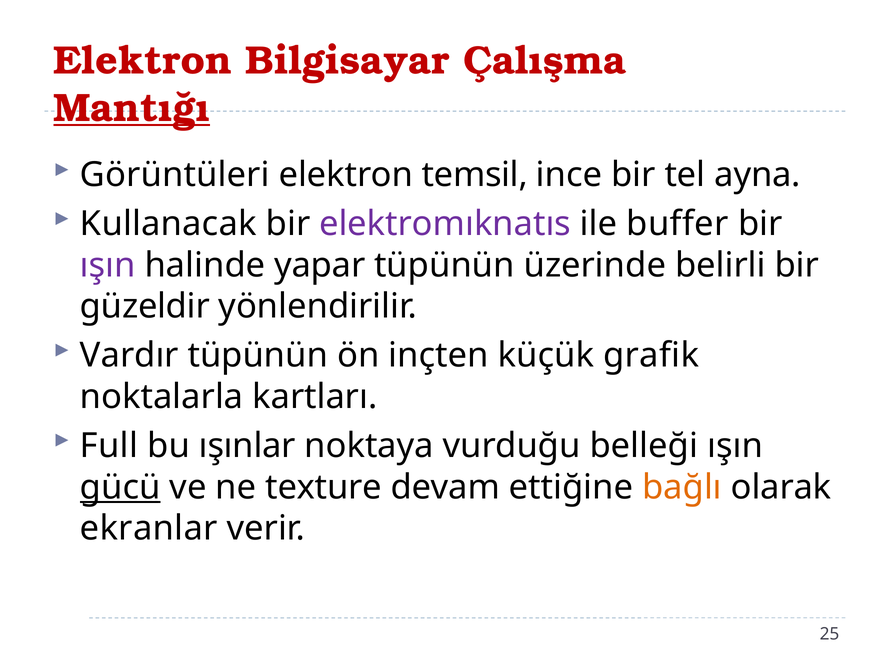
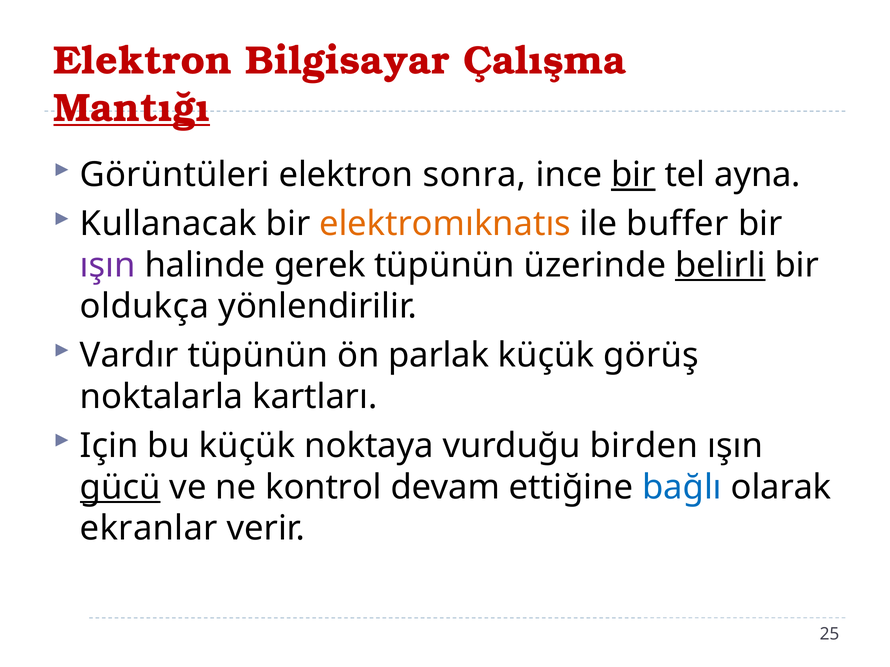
temsil: temsil -> sonra (474, 175)
bir underline: none -> present (633, 175)
elektromıknatıs colour: purple -> orange (445, 224)
yapar: yapar -> gerek (320, 265)
belirli underline: none -> present (720, 265)
güzeldir: güzeldir -> oldukça (145, 307)
inçten: inçten -> parlak (439, 356)
grafik: grafik -> görüş (651, 356)
Full: Full -> Için (109, 446)
bu ışınlar: ışınlar -> küçük (247, 446)
belleği: belleği -> birden (644, 446)
texture: texture -> kontrol (324, 487)
bağlı colour: orange -> blue (682, 487)
